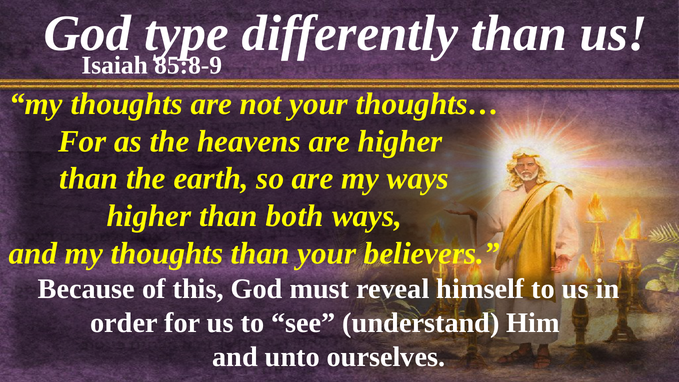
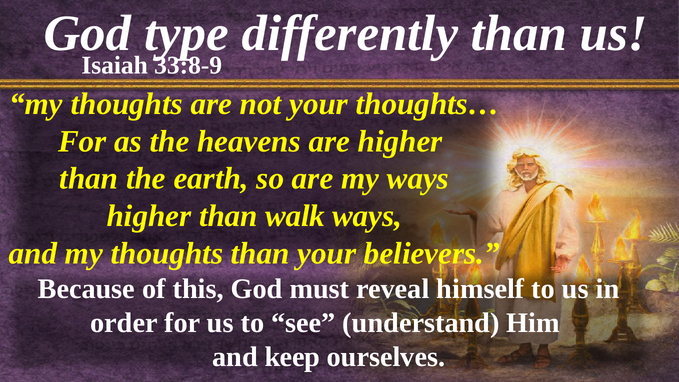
85:8-9: 85:8-9 -> 33:8-9 (188, 65)
both: both -> walk (295, 216)
unto: unto -> keep (292, 357)
